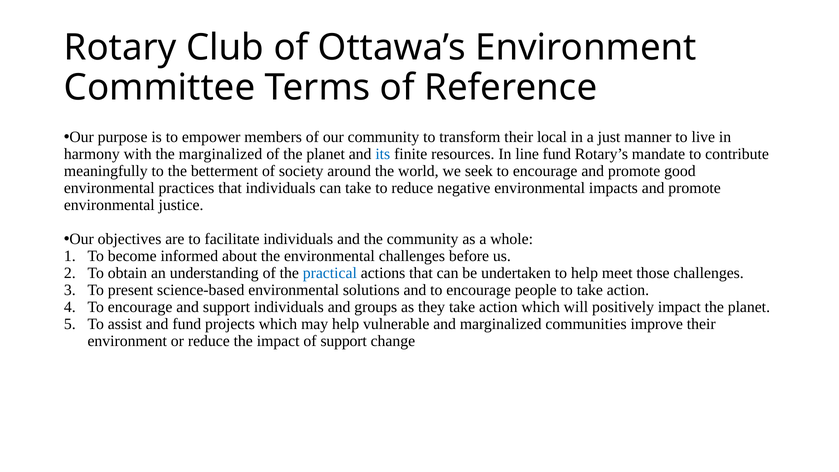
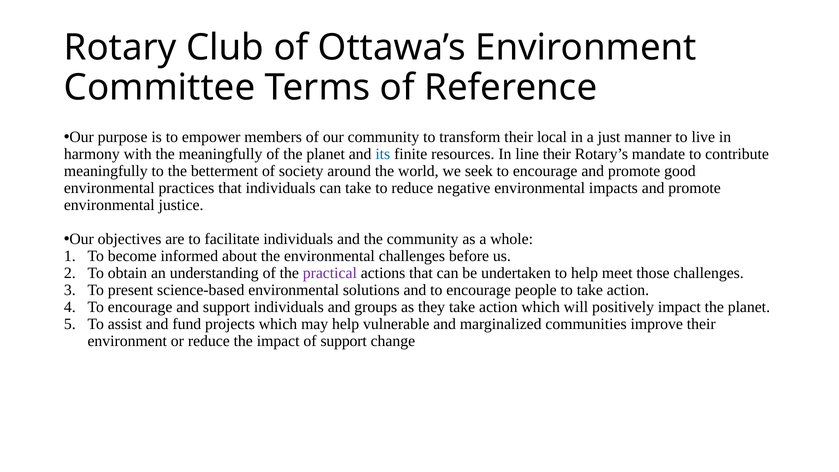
the marginalized: marginalized -> meaningfully (221, 154)
line fund: fund -> their (557, 154)
practical colour: blue -> purple (330, 273)
